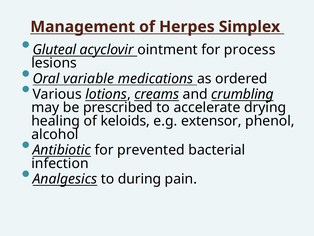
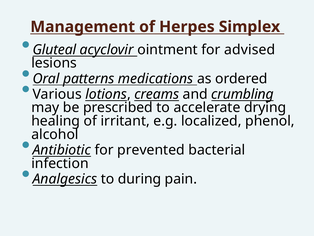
process: process -> advised (250, 50)
variable: variable -> patterns (89, 78)
keloids: keloids -> irritant (125, 121)
extensor: extensor -> localized (211, 121)
